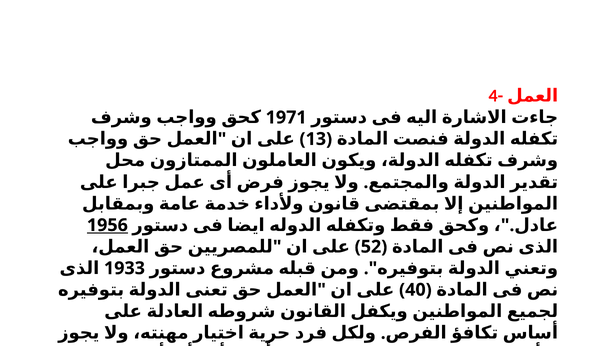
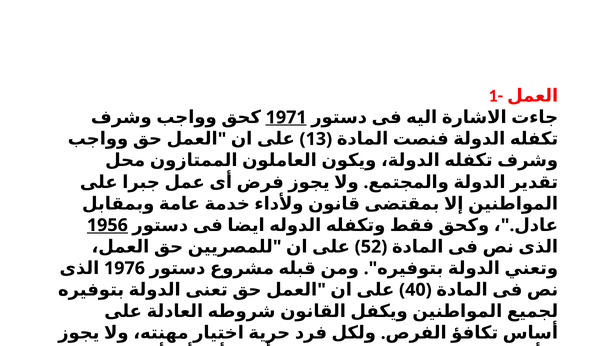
4-: 4- -> 1- (496, 96)
1971 underline: none -> present (286, 118)
1933: 1933 -> 1976 (124, 269)
